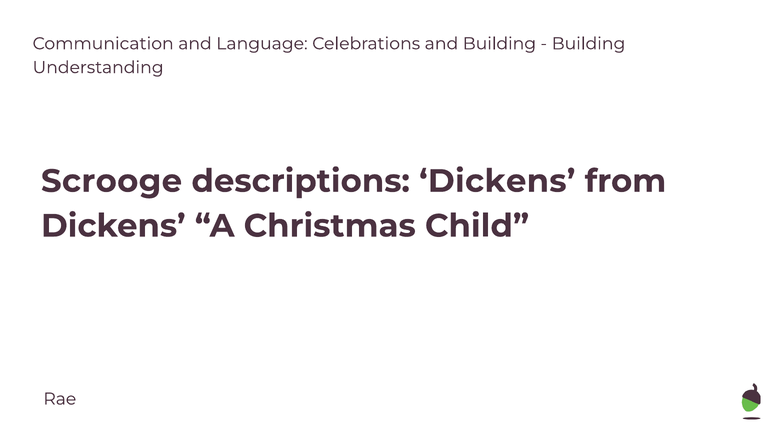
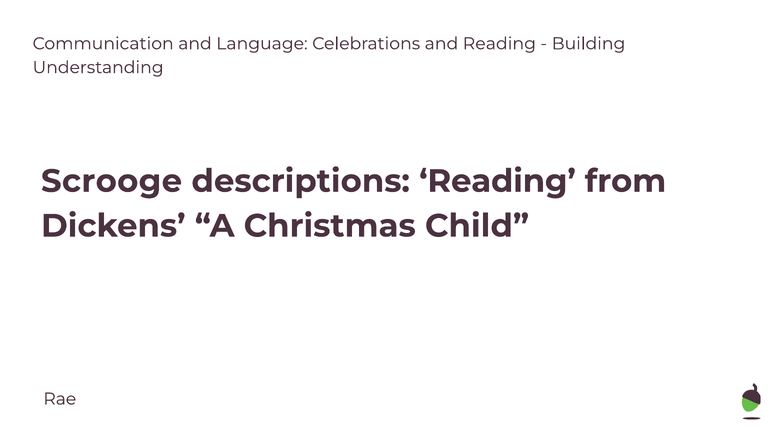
and Building: Building -> Reading (499, 44)
descriptions Dickens: Dickens -> Reading (497, 181)
